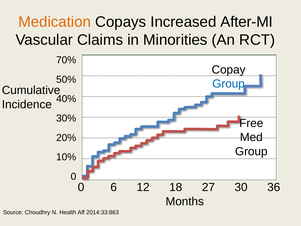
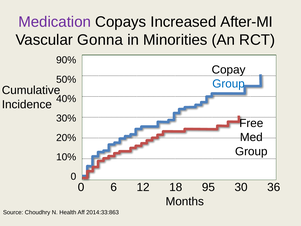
Medication colour: orange -> purple (55, 22)
Claims: Claims -> Gonna (100, 40)
70%: 70% -> 90% (66, 60)
27: 27 -> 95 (208, 187)
